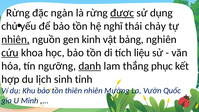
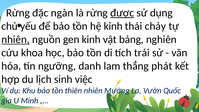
hệ nghĩ: nghĩ -> kinh (113, 26)
cứu underline: present -> none (10, 53)
liệu: liệu -> trái (142, 53)
danh underline: present -> none (90, 66)
phục: phục -> phát (162, 66)
tỉnh: tỉnh -> việc (84, 79)
